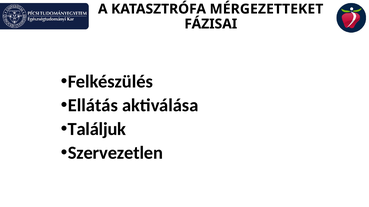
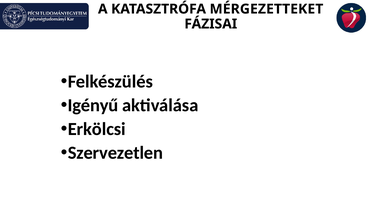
Ellátás: Ellátás -> Igényű (93, 106)
Találjuk: Találjuk -> Erkölcsi (97, 129)
